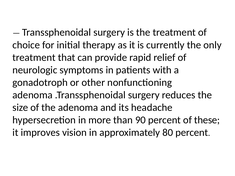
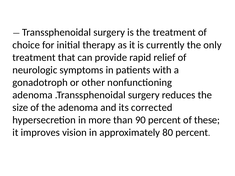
headache: headache -> corrected (152, 108)
